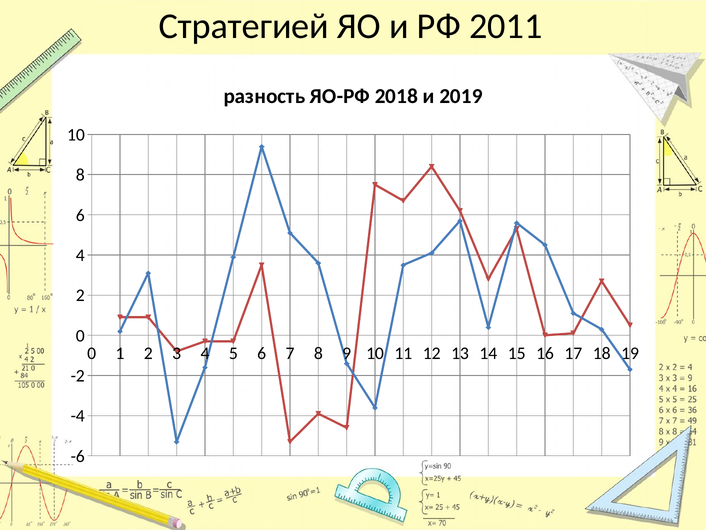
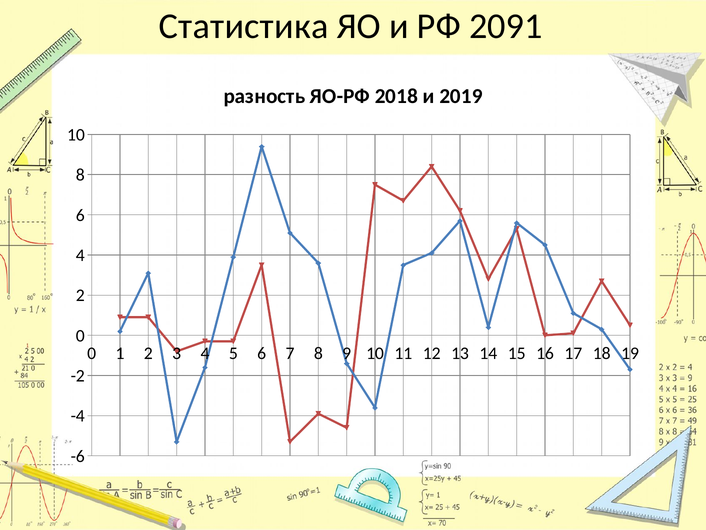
Стратегией: Стратегией -> Статистика (244, 26)
2011: 2011 -> 2091 (506, 26)
